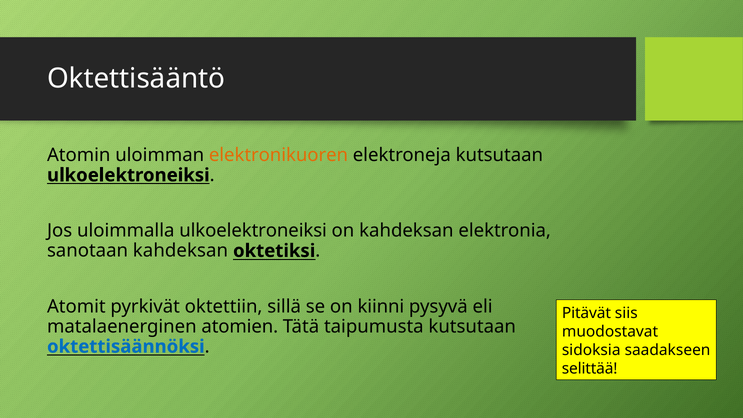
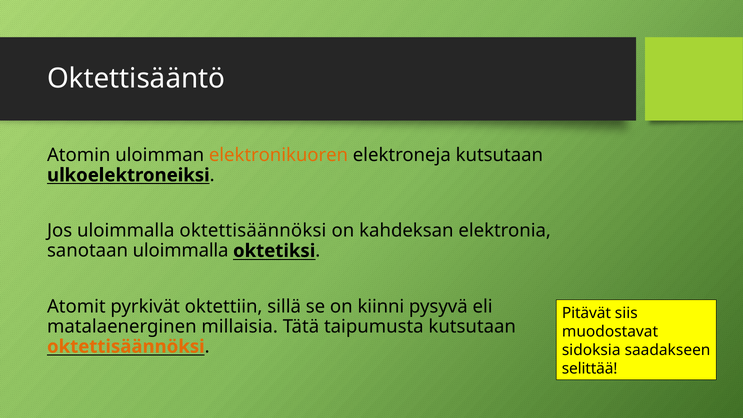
uloimmalla ulkoelektroneiksi: ulkoelektroneiksi -> oktettisäännöksi (253, 231)
sanotaan kahdeksan: kahdeksan -> uloimmalla (181, 251)
atomien: atomien -> millaisia (240, 326)
oktettisäännöksi colour: blue -> orange (126, 347)
